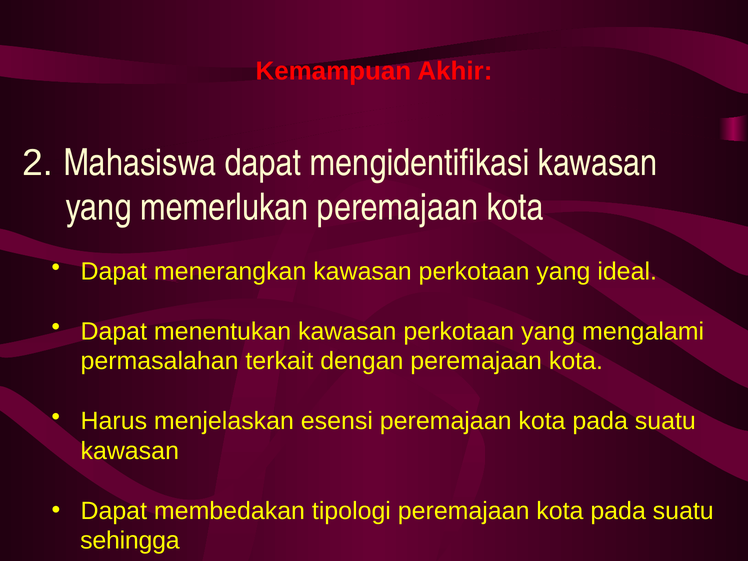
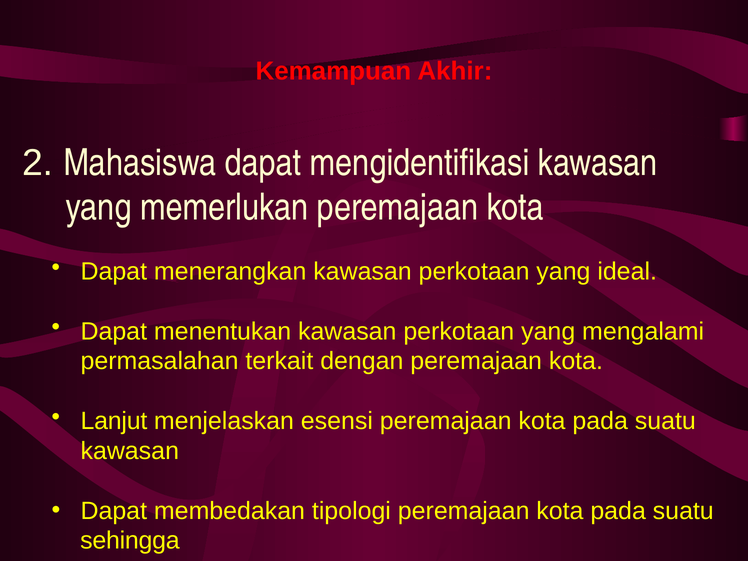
Harus: Harus -> Lanjut (114, 421)
